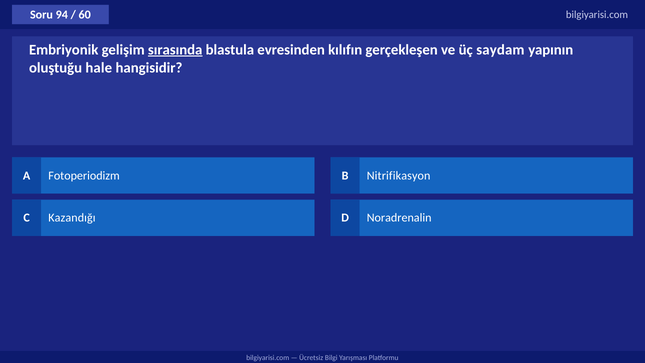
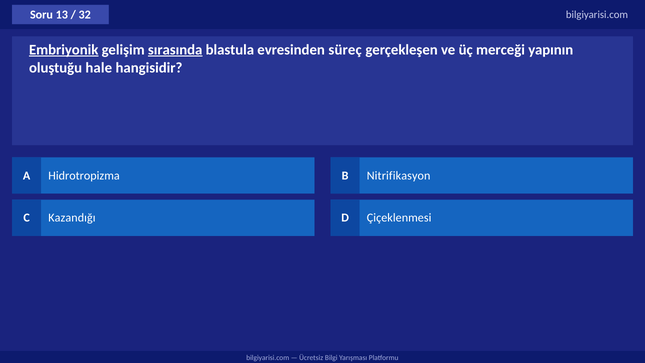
94: 94 -> 13 (62, 15)
60: 60 -> 32 (85, 15)
Embriyonik underline: none -> present (64, 50)
kılıfın: kılıfın -> süreç (345, 50)
saydam: saydam -> merceği (500, 50)
Fotoperiodizm: Fotoperiodizm -> Hidrotropizma (84, 176)
Noradrenalin: Noradrenalin -> Çiçeklenmesi (399, 218)
